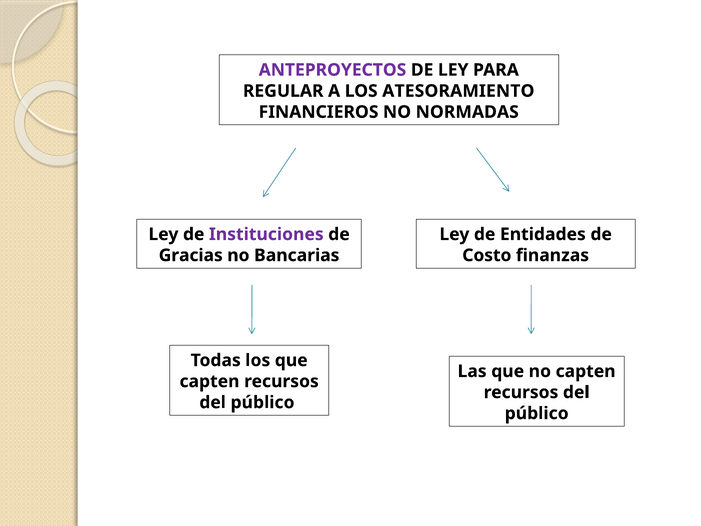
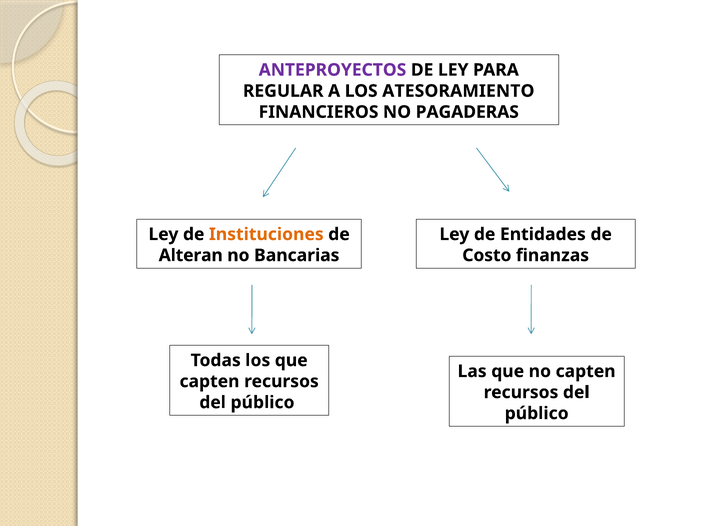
NORMADAS: NORMADAS -> PAGADERAS (467, 112)
Instituciones colour: purple -> orange (266, 234)
Gracias: Gracias -> Alteran (191, 255)
